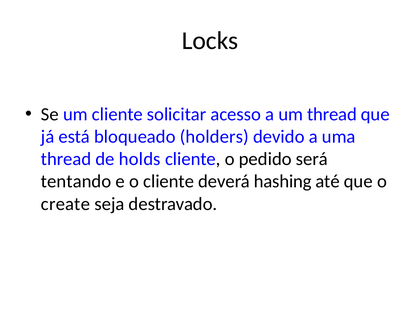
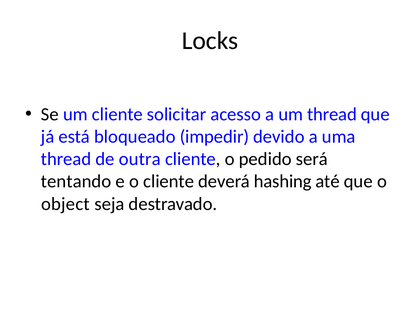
holders: holders -> impedir (214, 137)
holds: holds -> outra (140, 159)
create: create -> object (65, 204)
